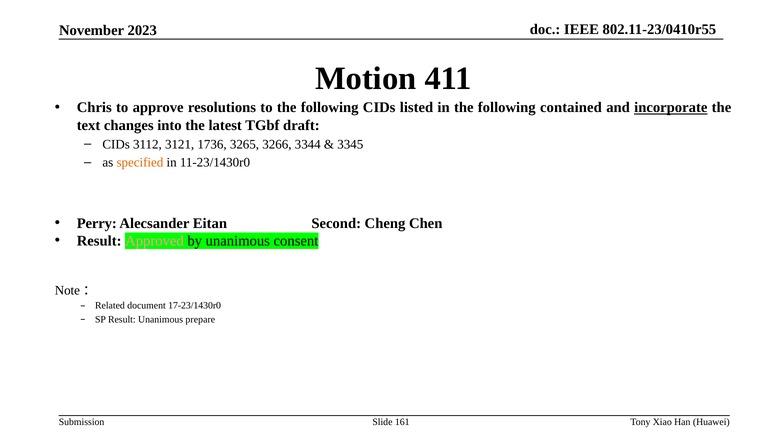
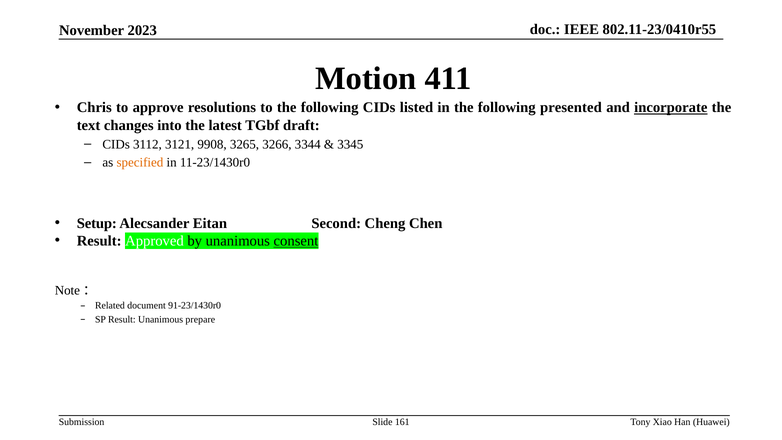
contained: contained -> presented (571, 108)
1736: 1736 -> 9908 (212, 144)
Perry: Perry -> Setup (97, 223)
Approved colour: pink -> white (154, 241)
consent underline: none -> present (296, 241)
17-23/1430r0: 17-23/1430r0 -> 91-23/1430r0 (195, 306)
